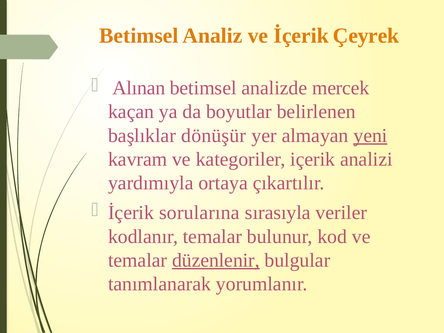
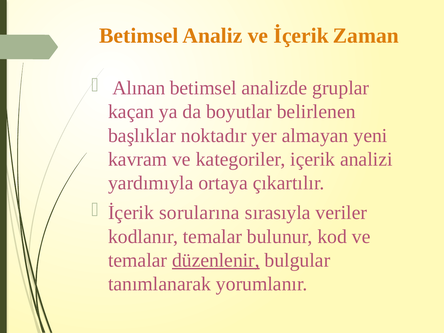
Çeyrek: Çeyrek -> Zaman (366, 36)
mercek: mercek -> gruplar (341, 88)
dönüşür: dönüşür -> noktadır (214, 136)
yeni underline: present -> none (370, 136)
